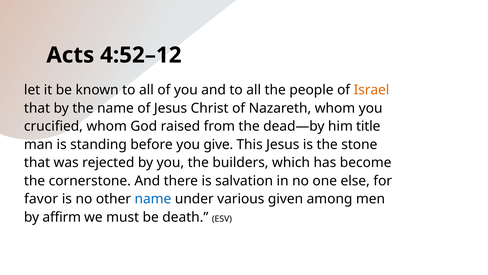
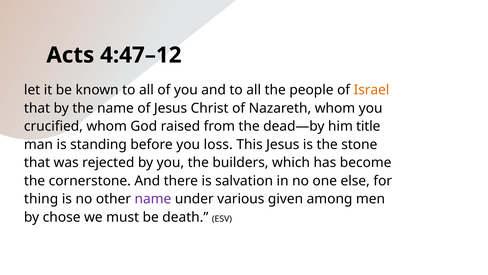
4:52–12: 4:52–12 -> 4:47–12 (141, 55)
give: give -> loss (218, 144)
favor: favor -> thing (41, 199)
name colour: blue -> purple (153, 199)
affirm: affirm -> chose (62, 217)
